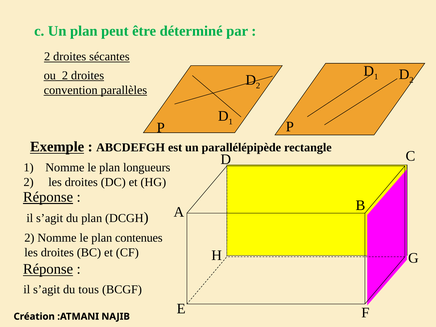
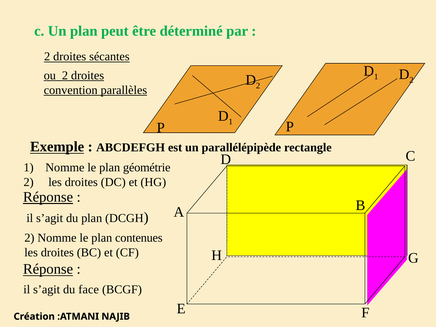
longueurs: longueurs -> géométrie (147, 168)
tous: tous -> face (89, 289)
